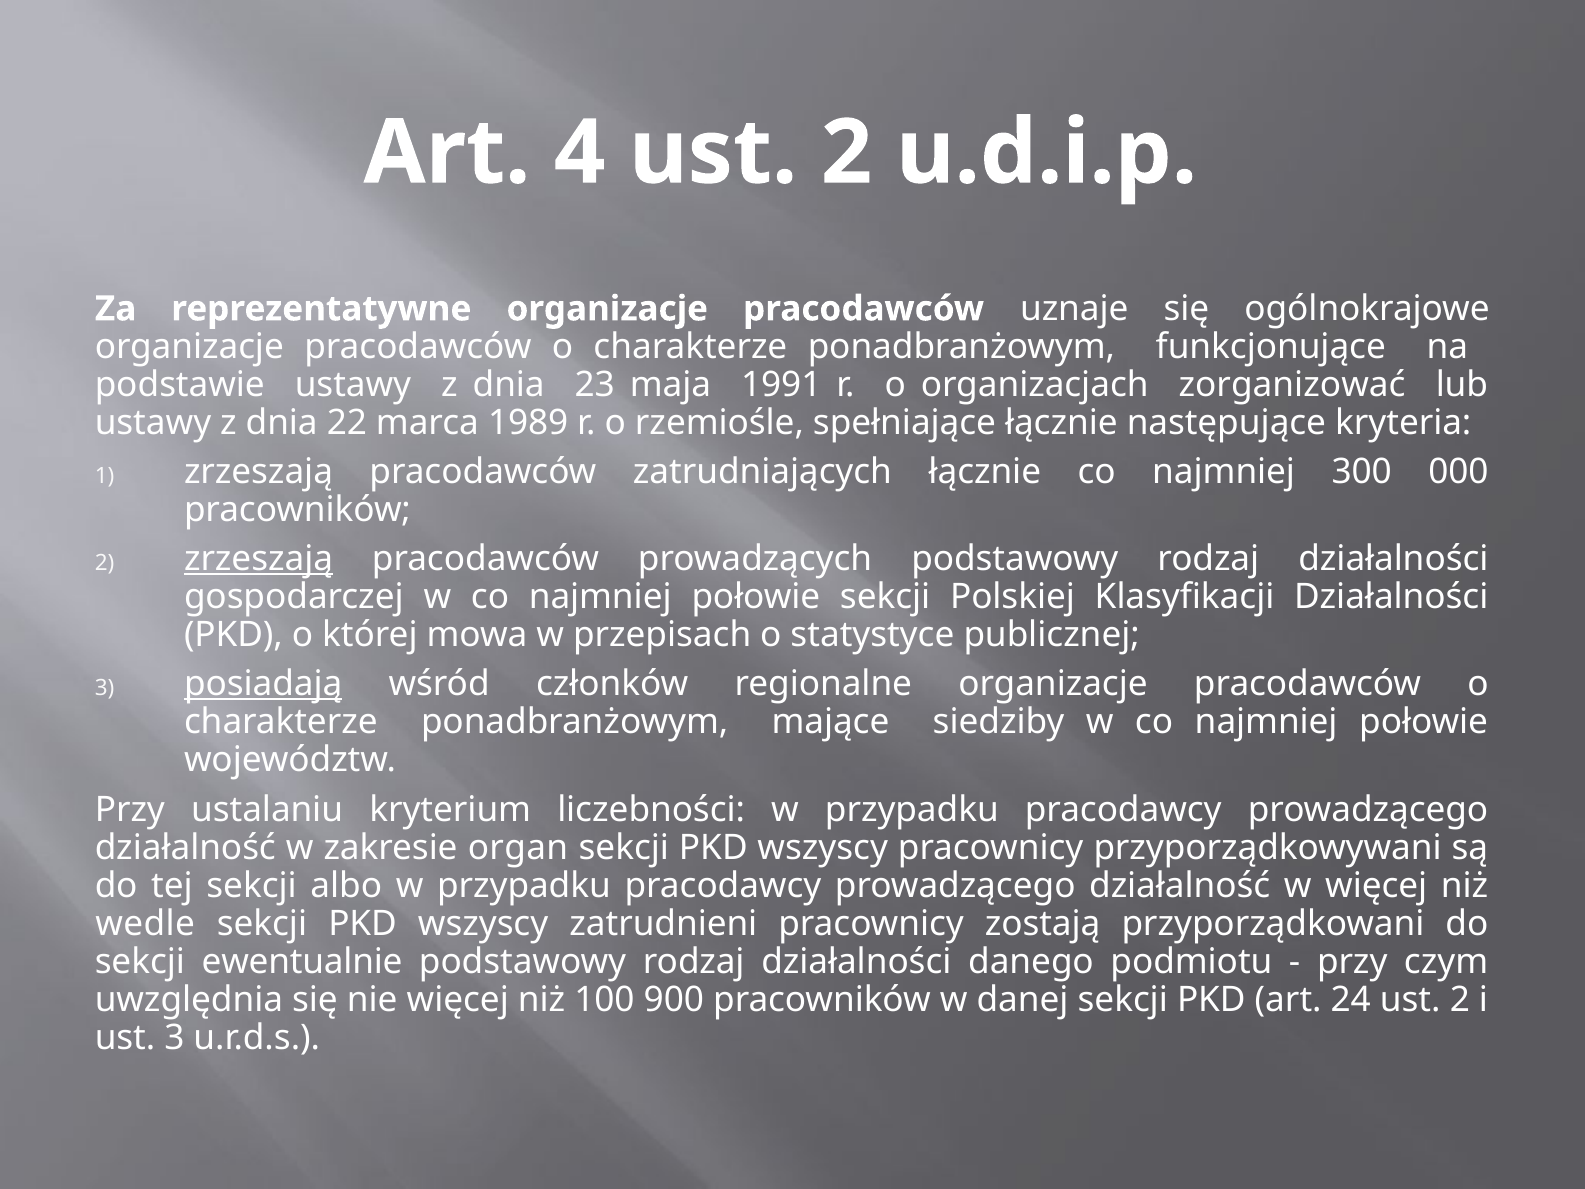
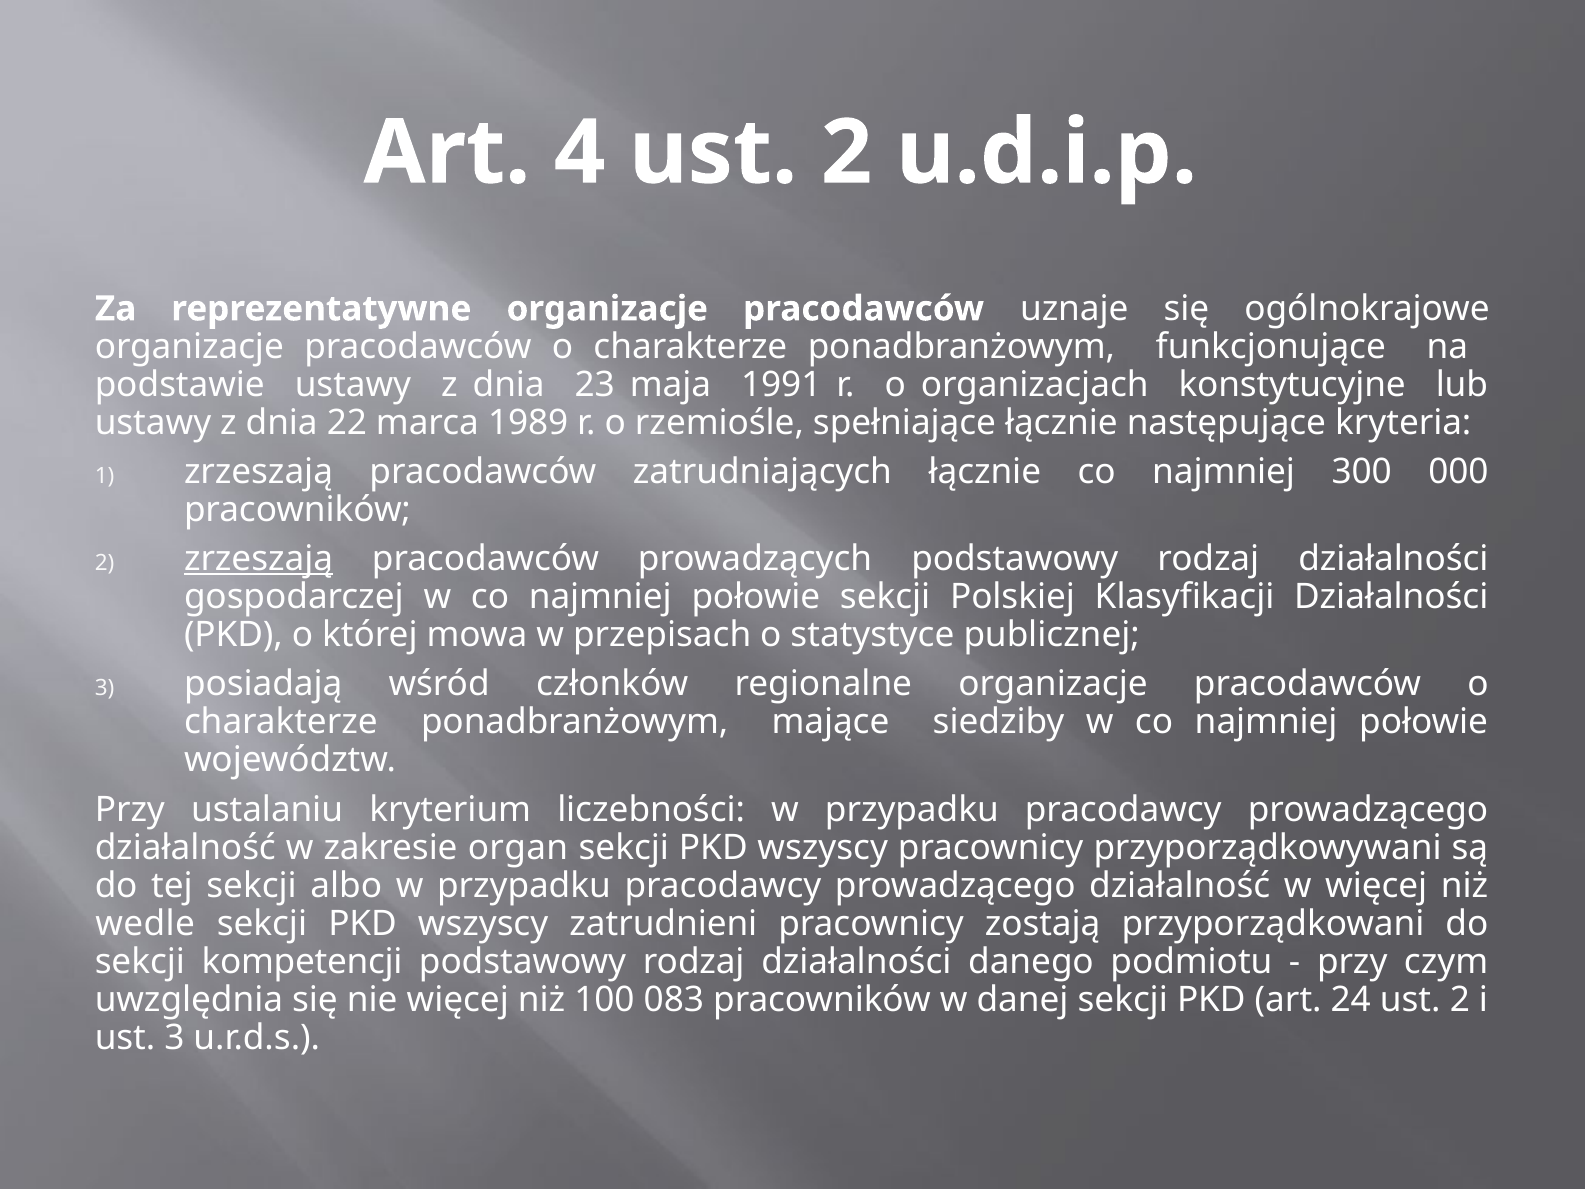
zorganizować: zorganizować -> konstytucyjne (1292, 385)
posiadają underline: present -> none (263, 684)
ewentualnie: ewentualnie -> kompetencji (302, 961)
900: 900 -> 083 (674, 999)
